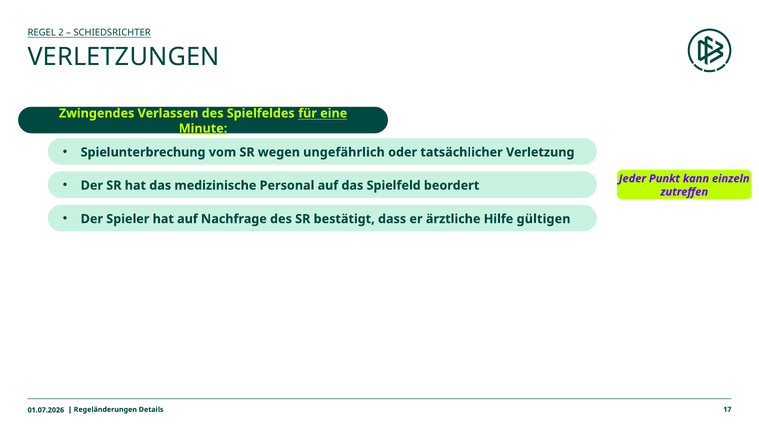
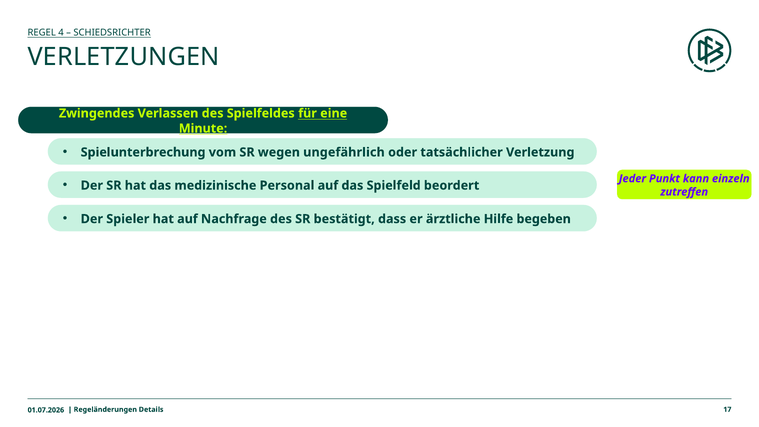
2: 2 -> 4 (61, 33)
gültigen: gültigen -> begeben (544, 219)
